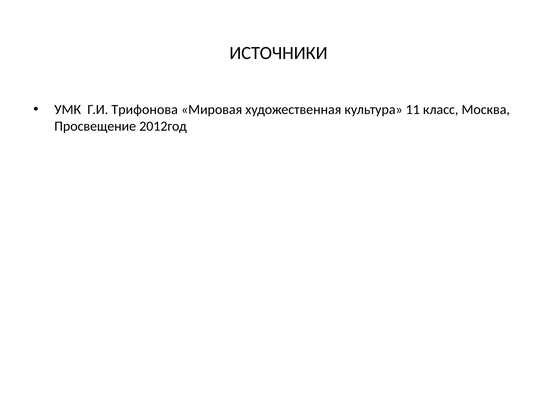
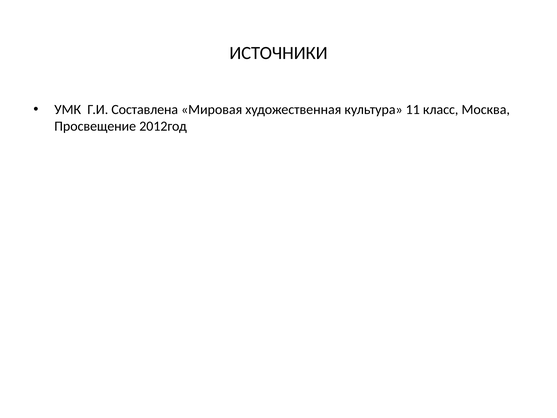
Трифонова: Трифонова -> Составлена (145, 110)
